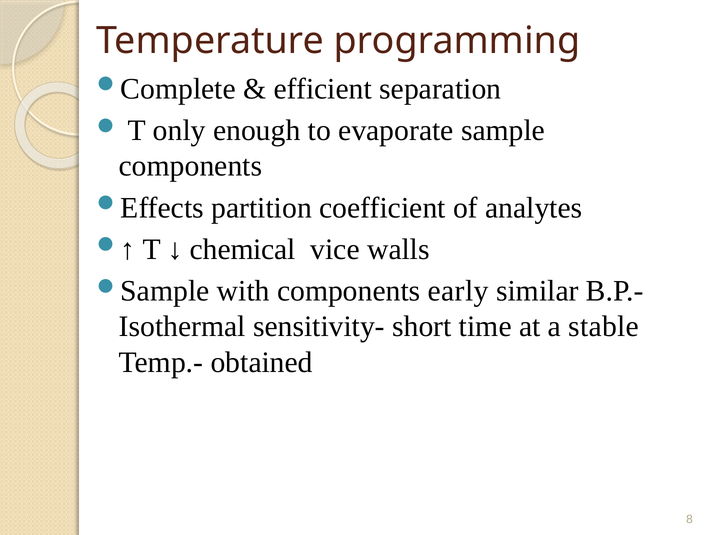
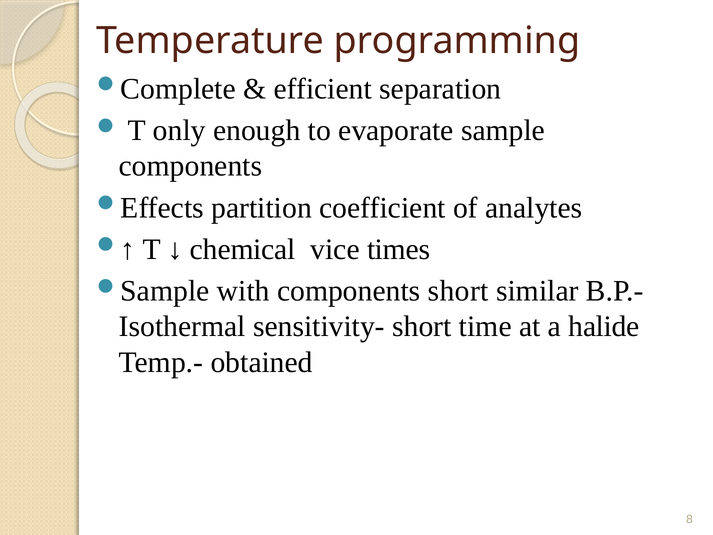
walls: walls -> times (399, 249)
components early: early -> short (458, 291)
stable: stable -> halide (604, 327)
